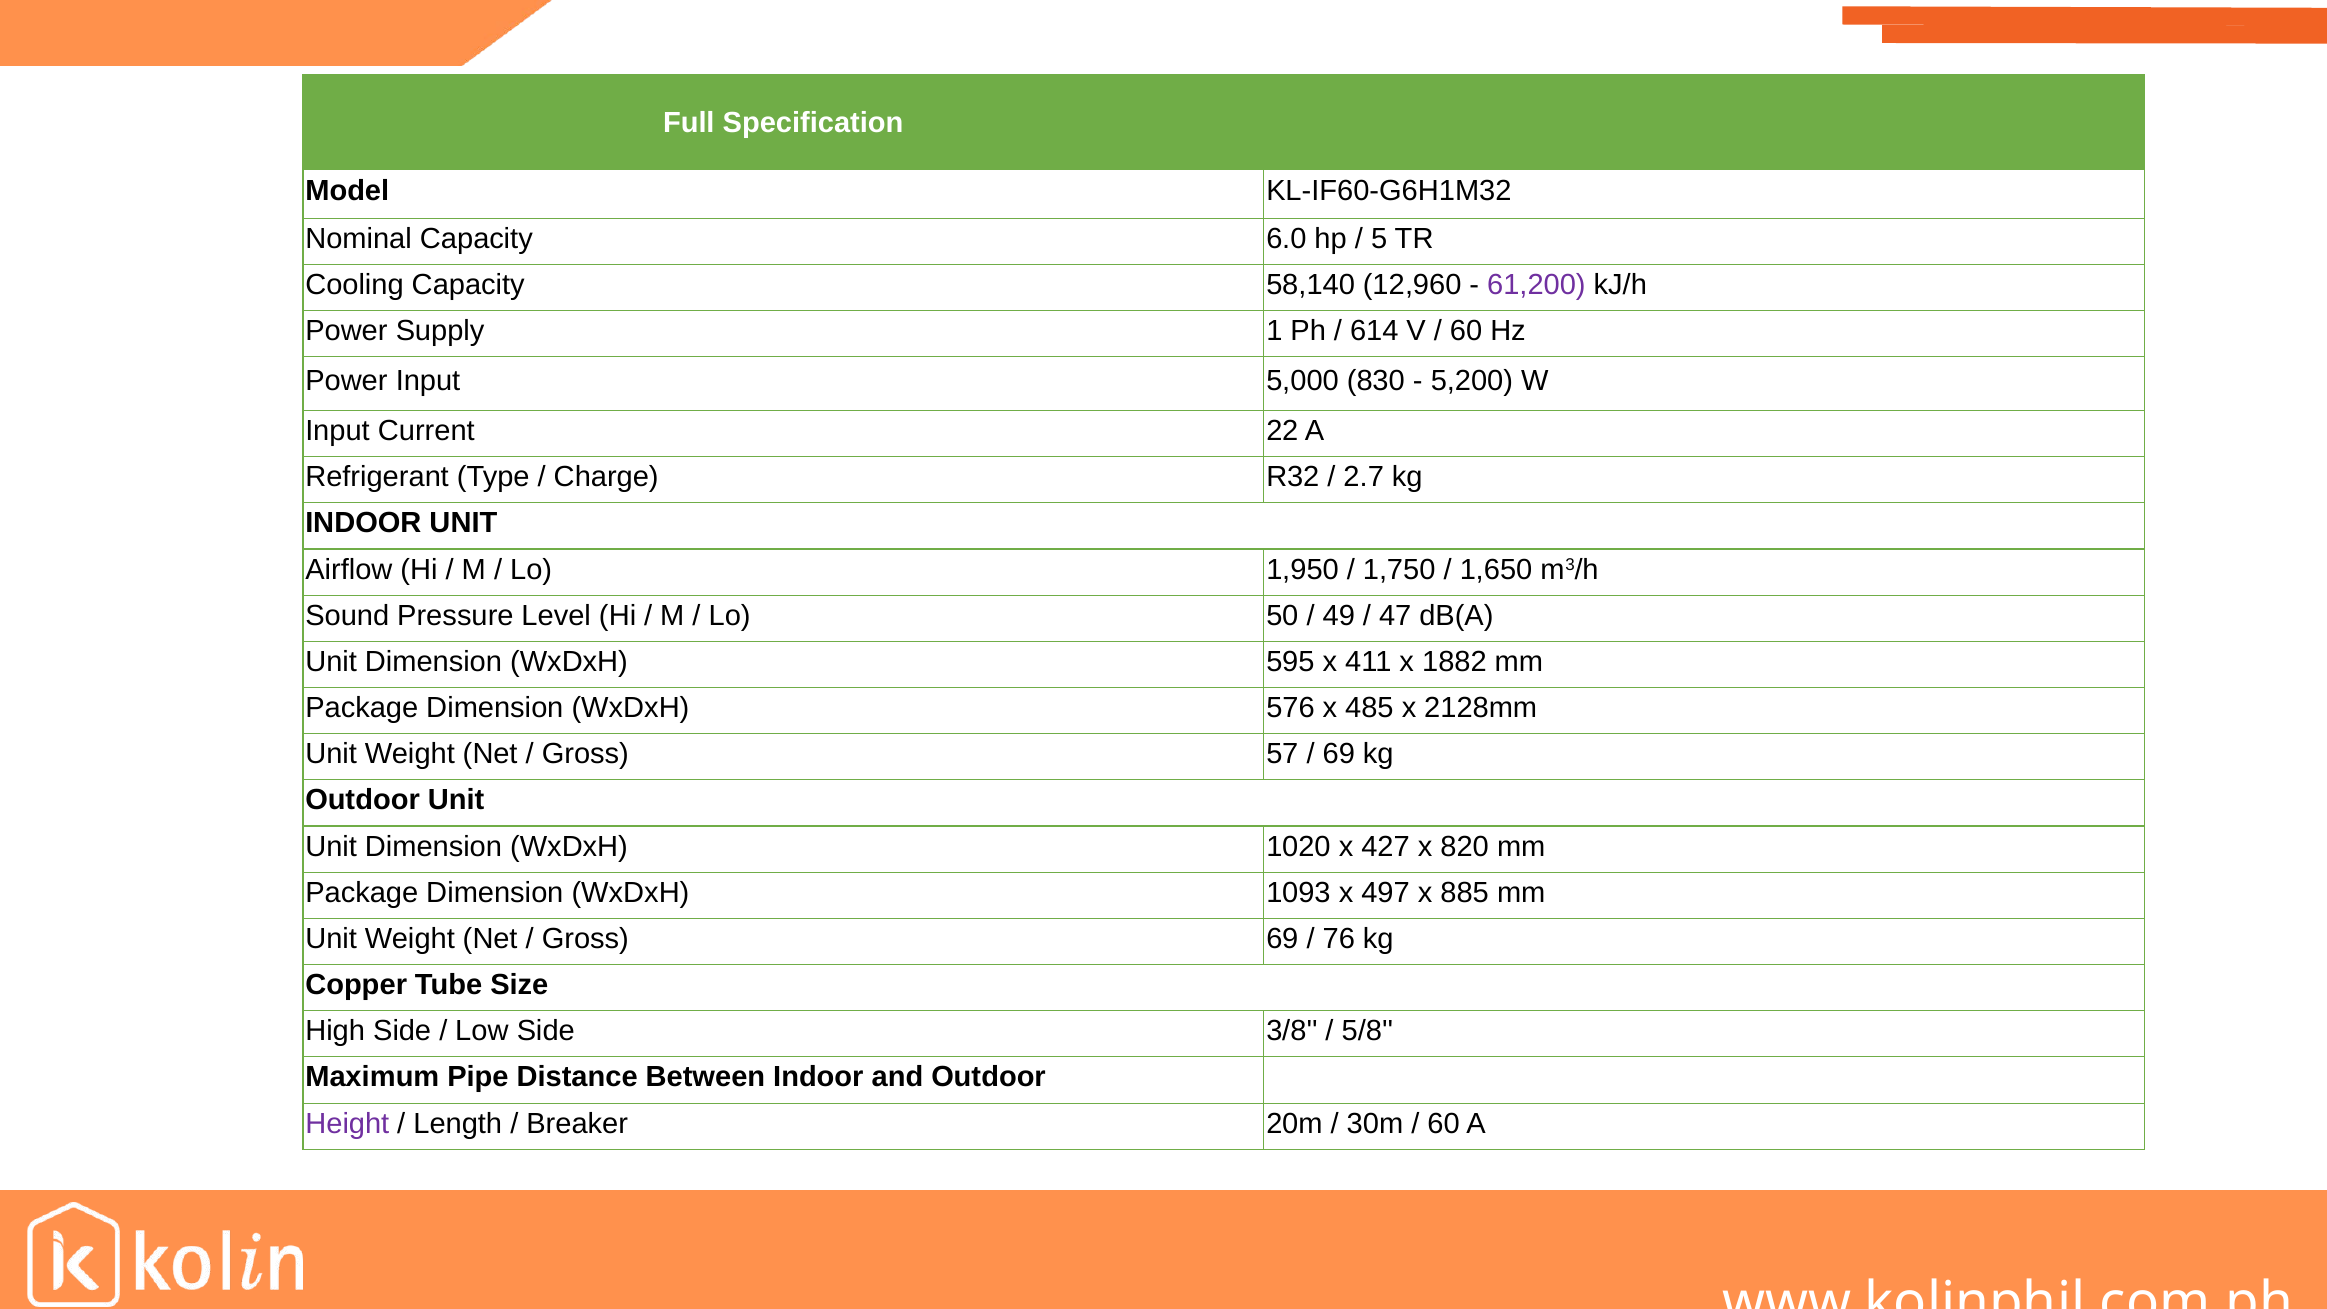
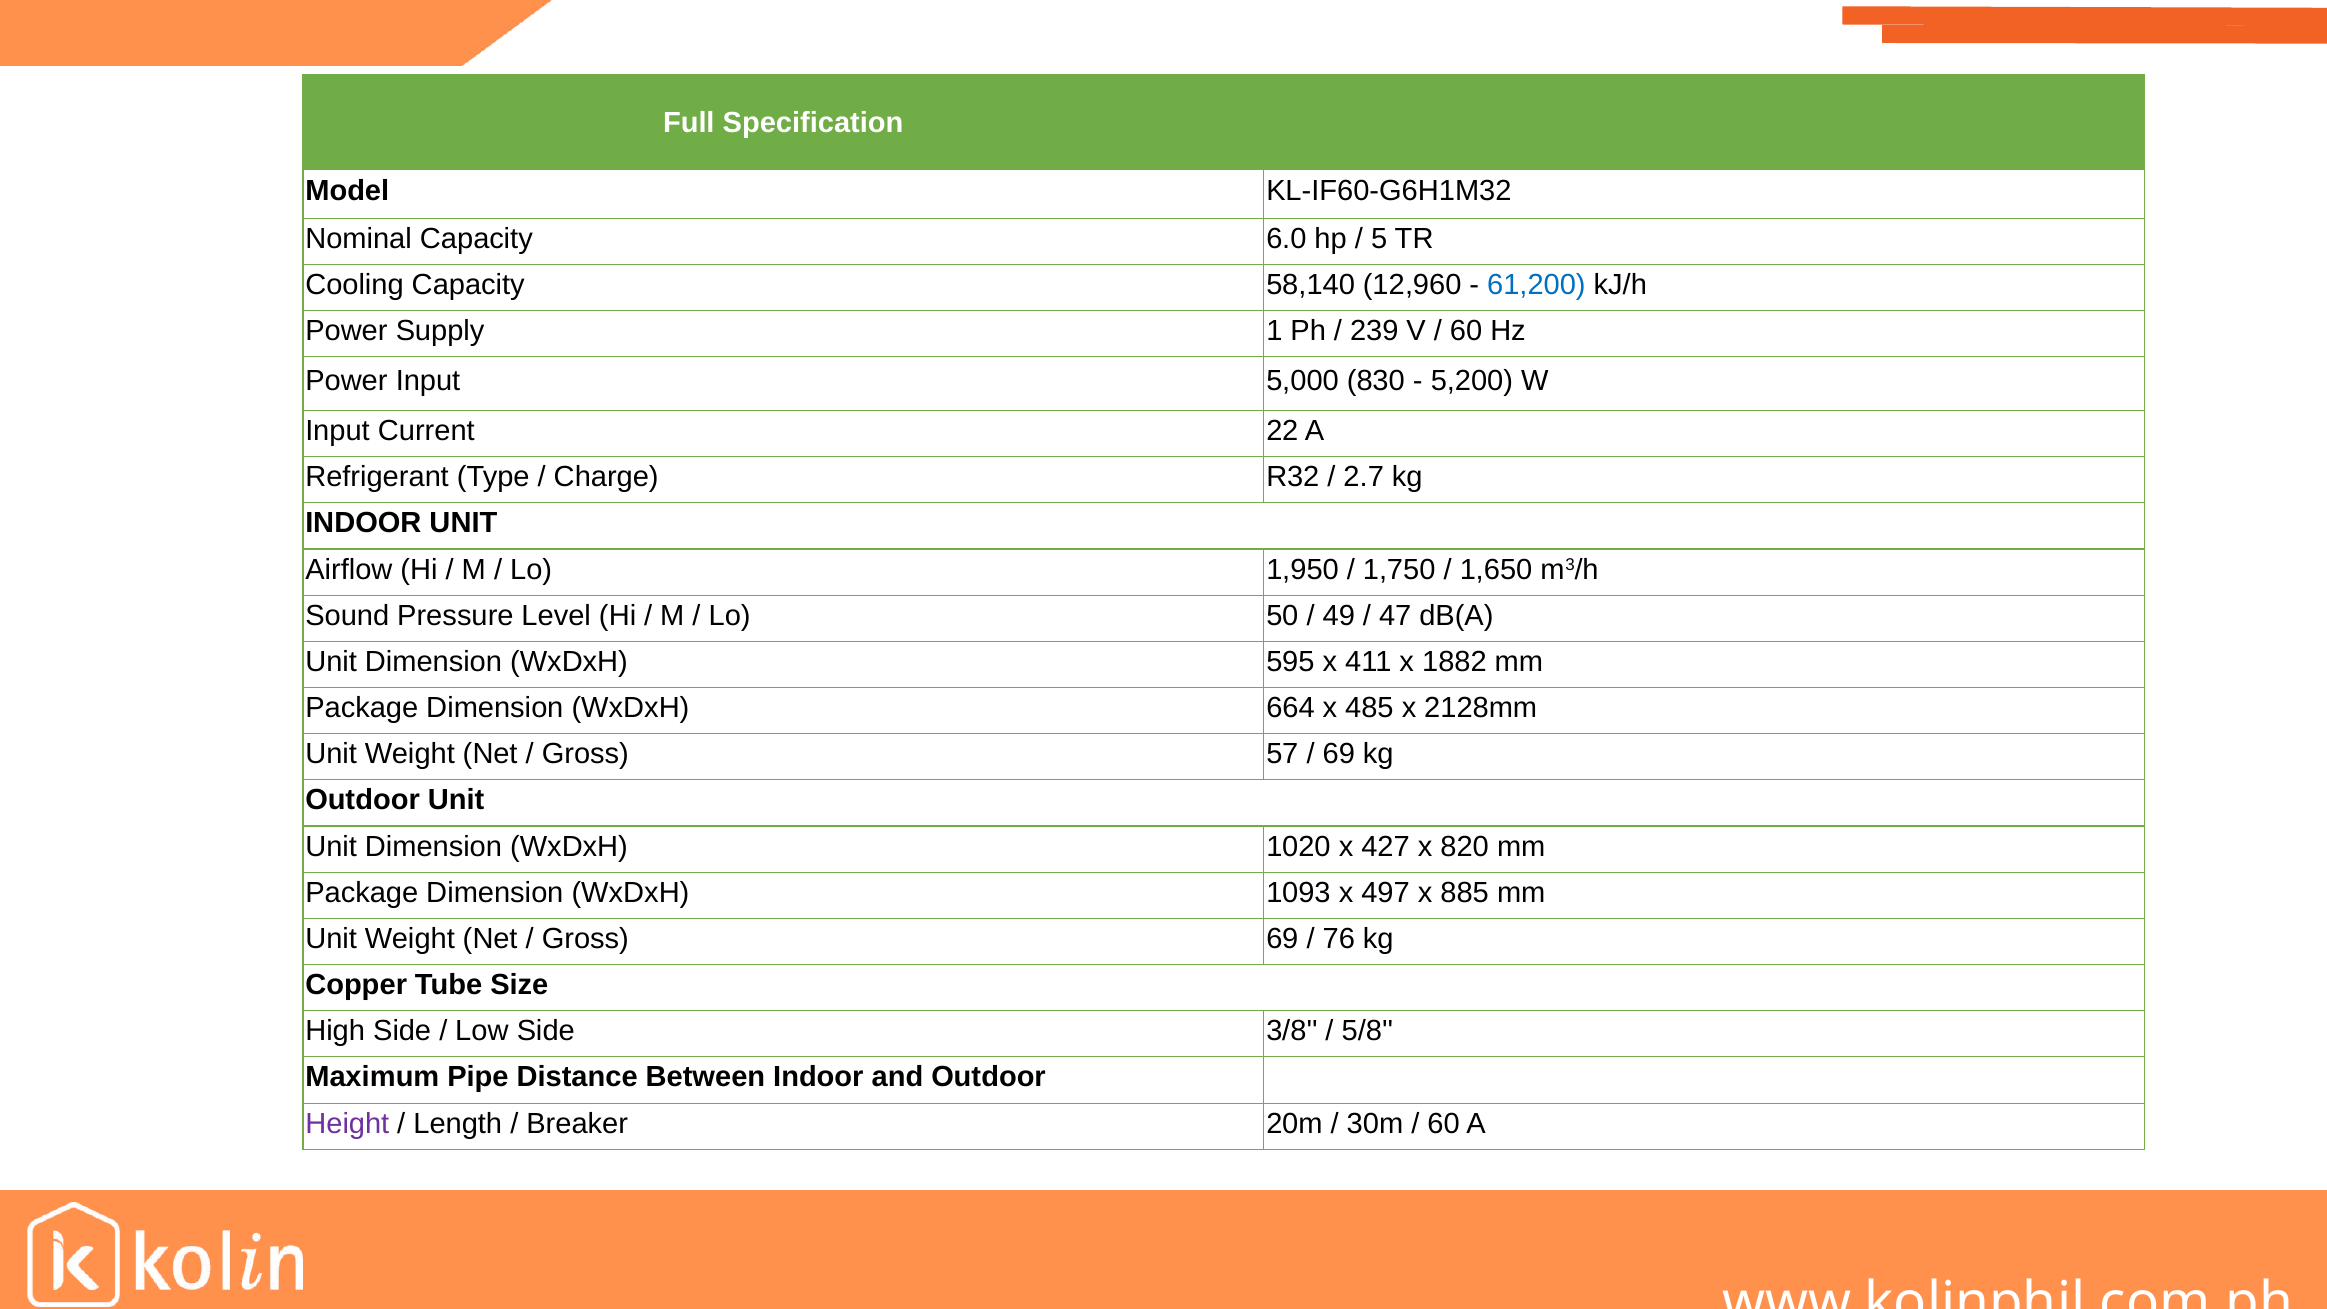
61,200 colour: purple -> blue (1536, 285)
614: 614 -> 239 (1374, 331)
576: 576 -> 664 (1290, 708)
